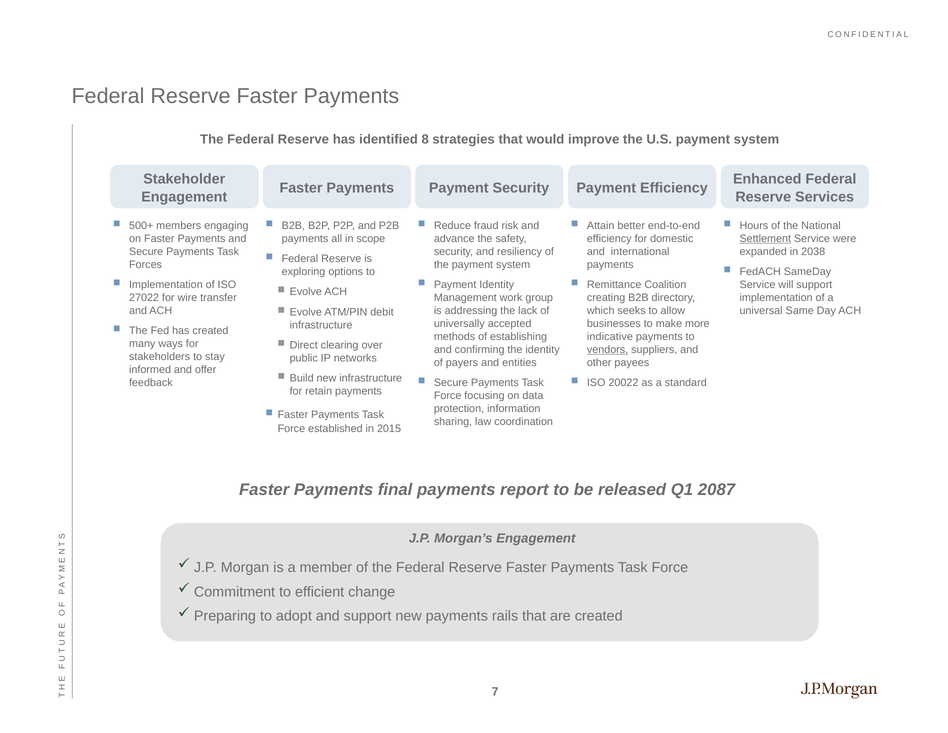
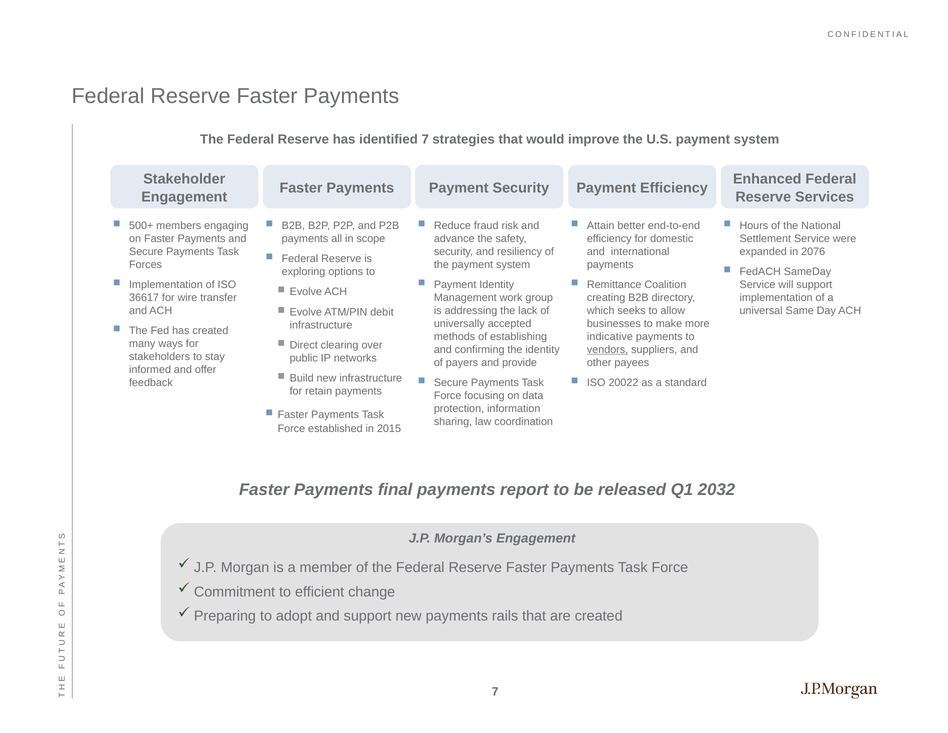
identified 8: 8 -> 7 (425, 139)
Settlement underline: present -> none (765, 238)
2038: 2038 -> 2076 (813, 251)
27022: 27022 -> 36617 (144, 297)
entities: entities -> provide (520, 362)
2087: 2087 -> 2032 (717, 489)
